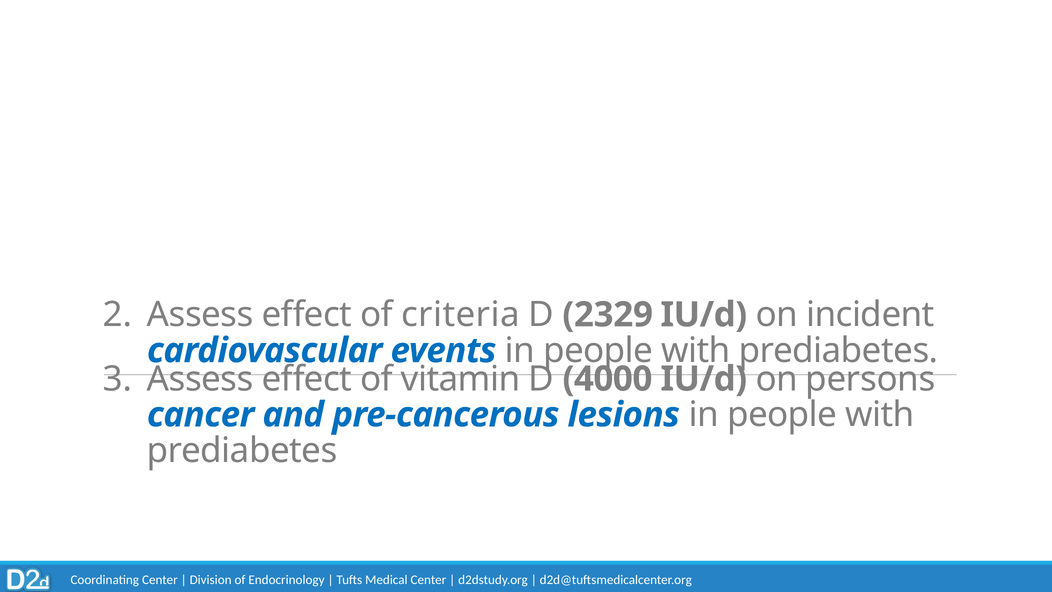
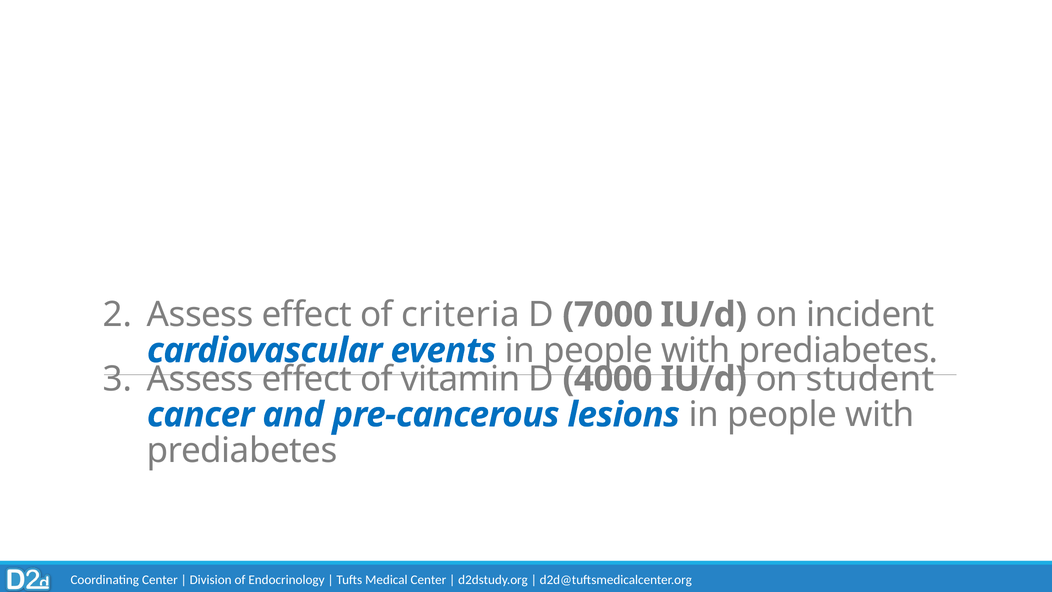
2329: 2329 -> 7000 (608, 315)
persons: persons -> student (870, 379)
